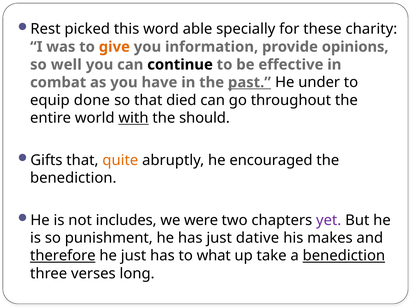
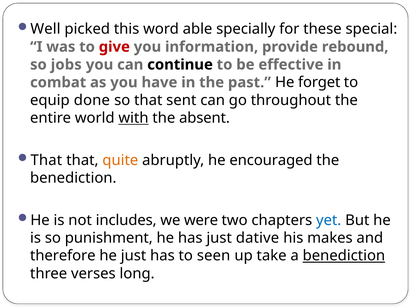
Rest: Rest -> Well (45, 29)
charity: charity -> special (371, 29)
give colour: orange -> red (114, 47)
opinions: opinions -> rebound (355, 47)
well: well -> jobs (66, 65)
past underline: present -> none (249, 82)
under: under -> forget (319, 82)
died: died -> sent (181, 100)
should: should -> absent (204, 118)
Gifts: Gifts -> That (46, 160)
yet colour: purple -> blue (329, 220)
therefore underline: present -> none (63, 256)
what: what -> seen (214, 256)
